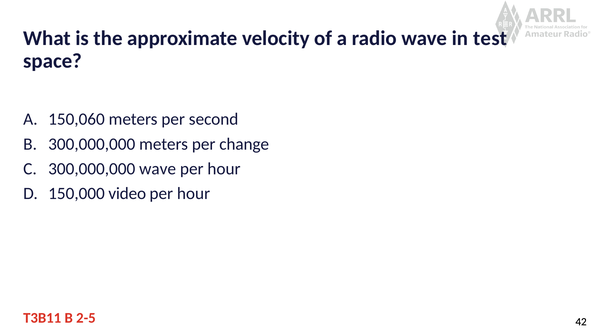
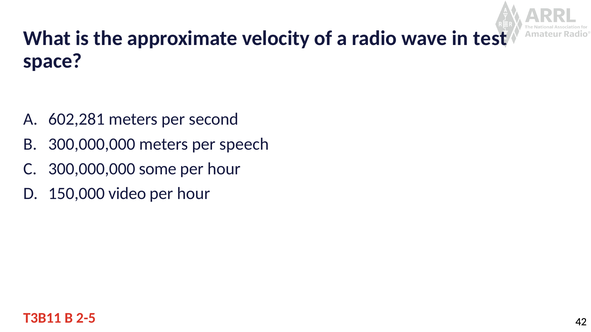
150,060: 150,060 -> 602,281 (76, 119)
change: change -> speech (244, 144)
300,000,000 wave: wave -> some (158, 169)
